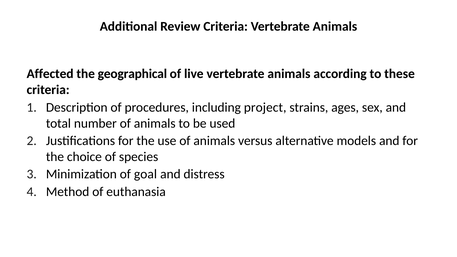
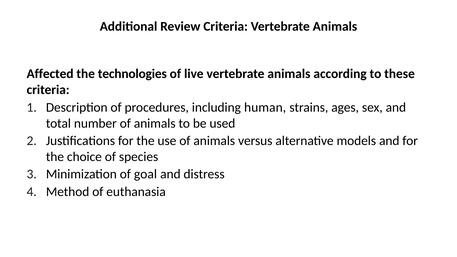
geographical: geographical -> technologies (132, 74)
project: project -> human (265, 107)
